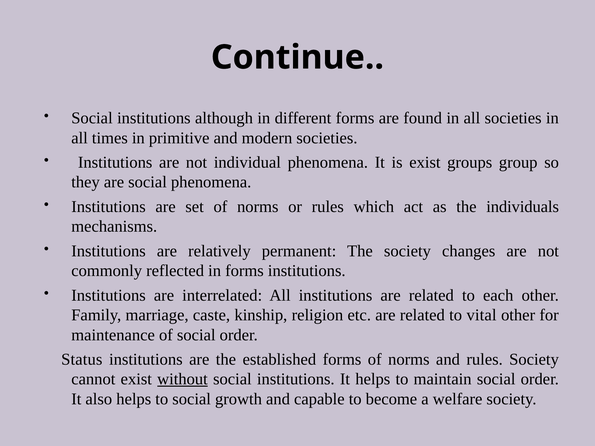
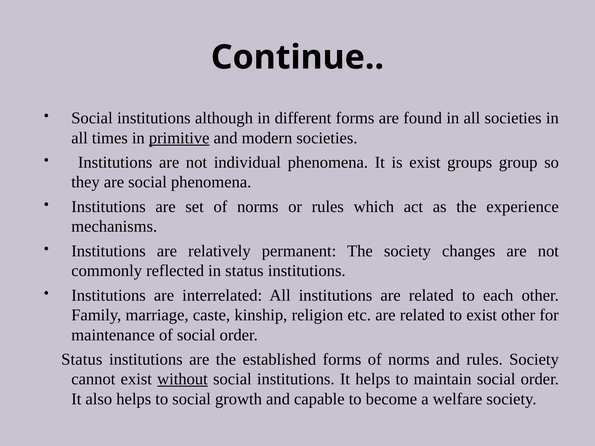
primitive underline: none -> present (179, 138)
individuals: individuals -> experience (523, 207)
in forms: forms -> status (244, 271)
to vital: vital -> exist (482, 315)
